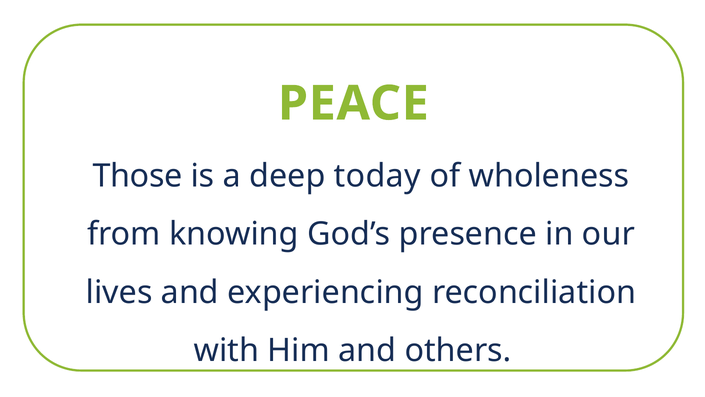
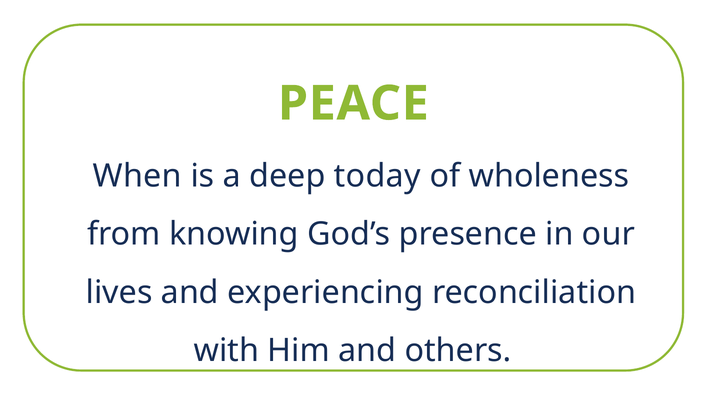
Those: Those -> When (137, 176)
